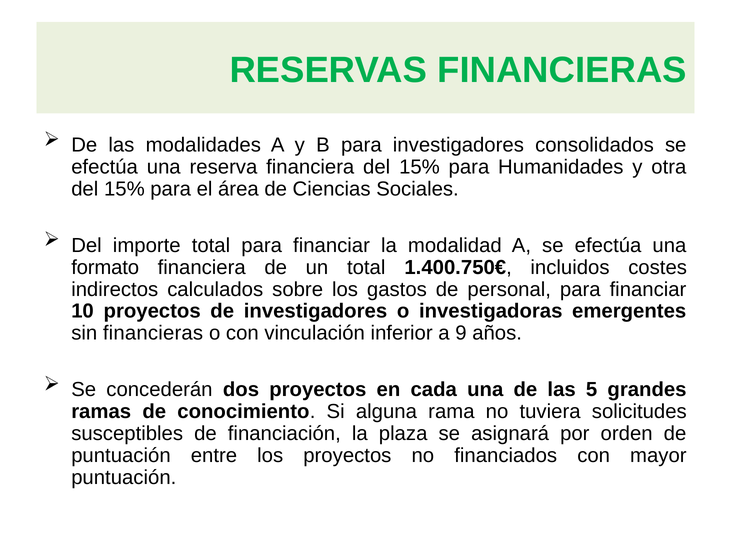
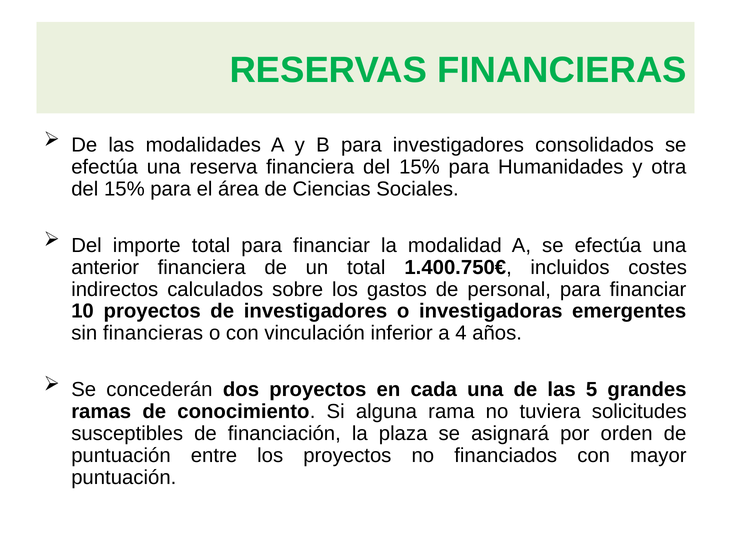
formato: formato -> anterior (105, 268)
9: 9 -> 4 (461, 333)
